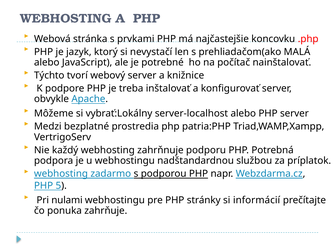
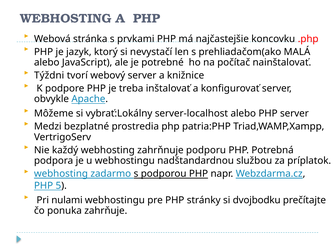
Týchto: Týchto -> Týždni (49, 76)
informácií: informácií -> dvojbodku (257, 200)
